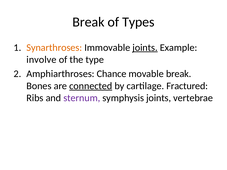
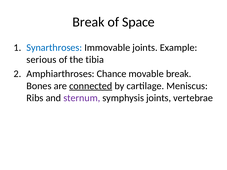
Types: Types -> Space (138, 22)
Synarthroses colour: orange -> blue (54, 48)
joints underline: present -> none (145, 48)
involve: involve -> serious (41, 60)
type: type -> tibia (95, 60)
Fractured: Fractured -> Meniscus (187, 86)
